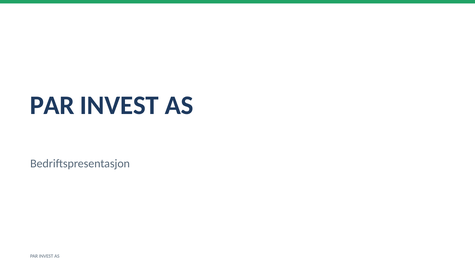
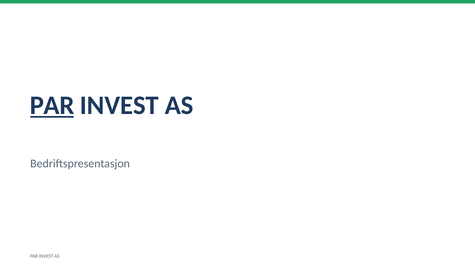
PAR underline: none -> present (52, 105)
